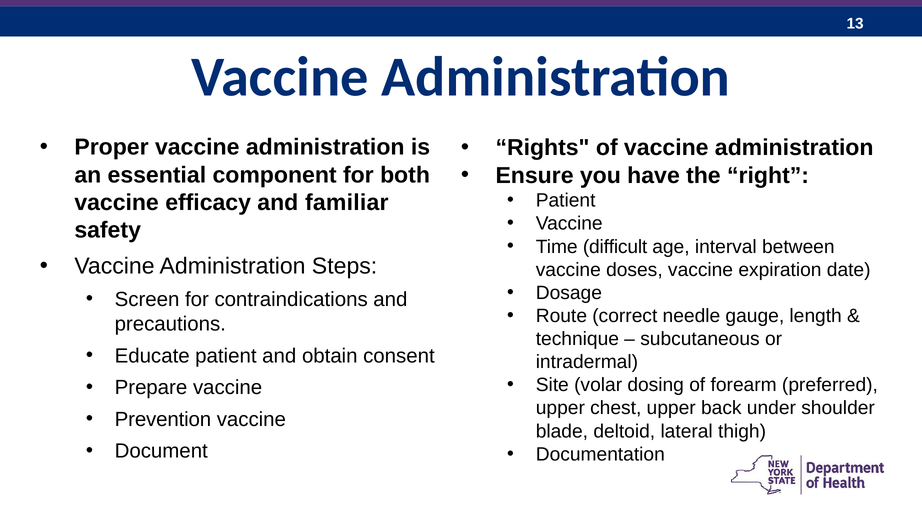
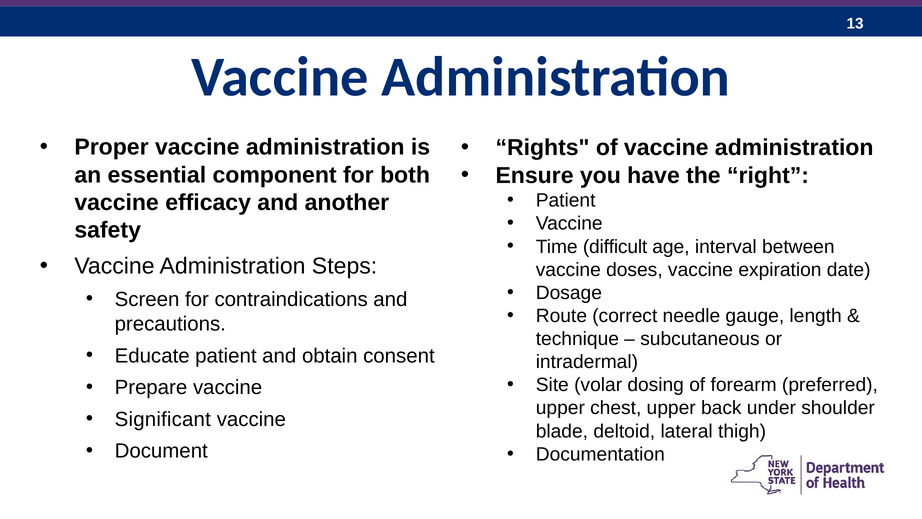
familiar: familiar -> another (347, 203)
Prevention: Prevention -> Significant (163, 419)
